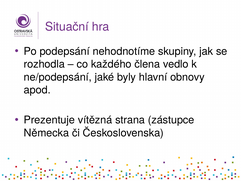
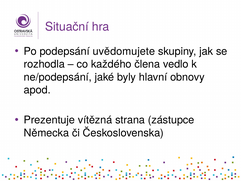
nehodnotíme: nehodnotíme -> uvědomujete (124, 51)
